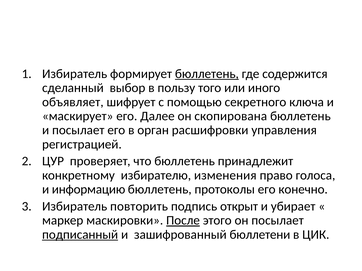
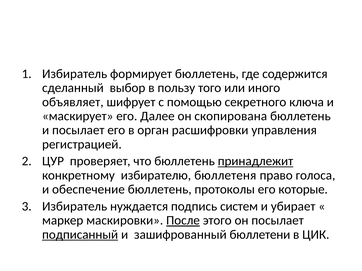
бюллетень underline: present -> none (207, 74)
принадлежит underline: none -> present (256, 161)
изменения: изменения -> бюллетеня (225, 176)
информацию: информацию -> обеспечение (88, 190)
конечно: конечно -> которые (303, 190)
повторить: повторить -> нуждается (139, 207)
открыт: открыт -> систем (239, 207)
